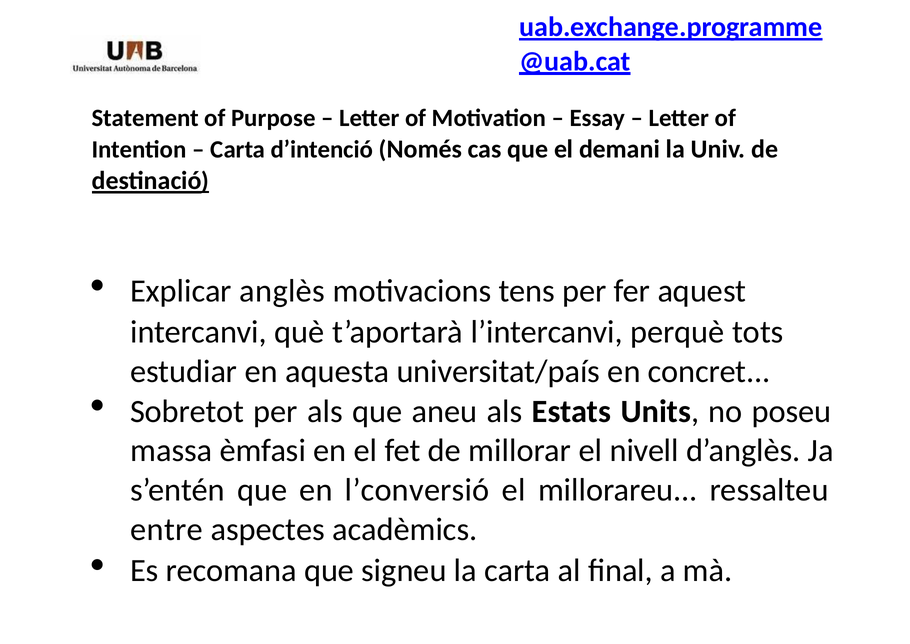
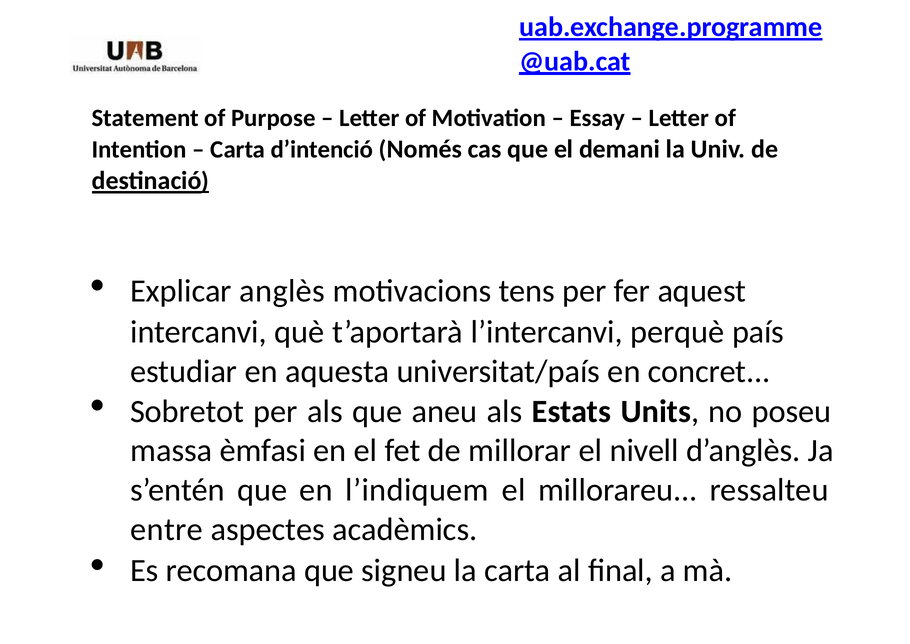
tots: tots -> país (758, 332)
l’conversió: l’conversió -> l’indiquem (417, 490)
